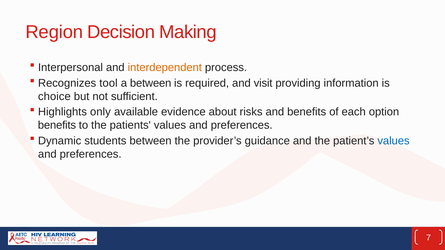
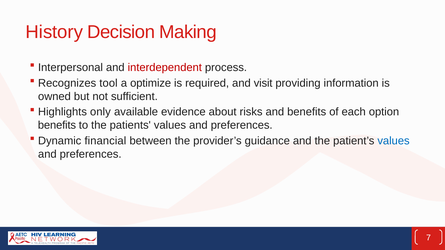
Region: Region -> History (54, 32)
interdependent colour: orange -> red (165, 68)
a between: between -> optimize (151, 83)
choice: choice -> owned (54, 96)
students: students -> financial (105, 141)
